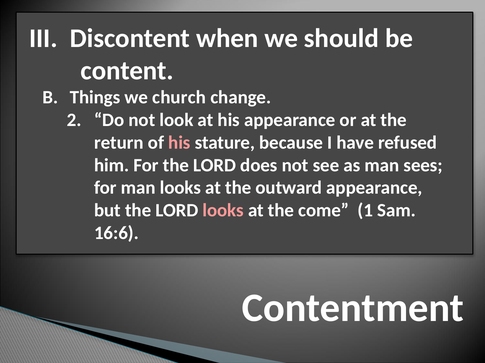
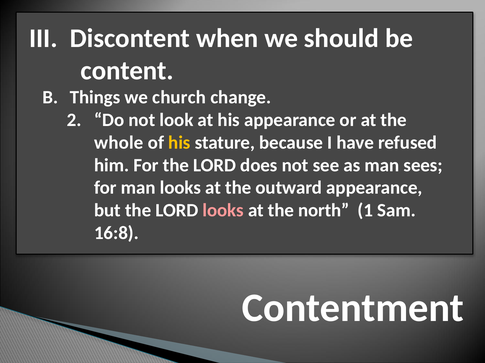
return: return -> whole (119, 143)
his colour: pink -> yellow (179, 143)
come: come -> north (324, 211)
16:6: 16:6 -> 16:8 (116, 233)
